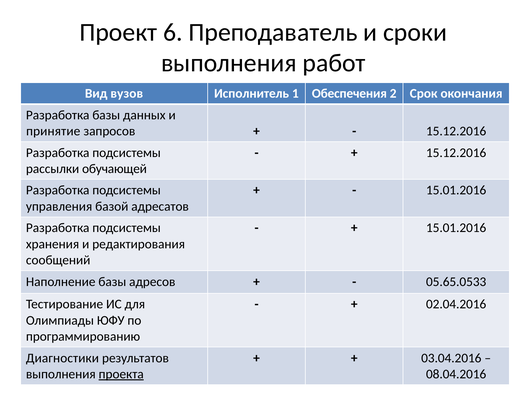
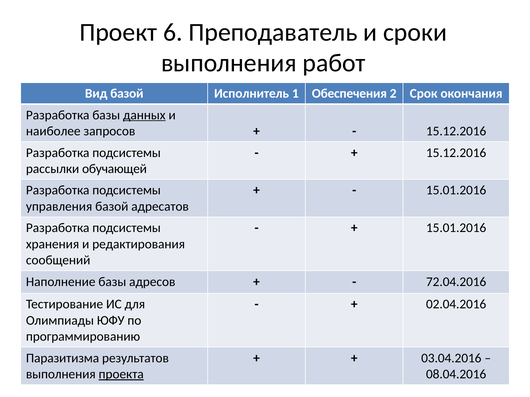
Вид вузов: вузов -> базой (127, 94)
данных underline: none -> present (144, 115)
принятие: принятие -> наиболее (53, 131)
05.65.0533: 05.65.0533 -> 72.04.2016 (456, 282)
Диагностики: Диагностики -> Паразитизма (63, 358)
